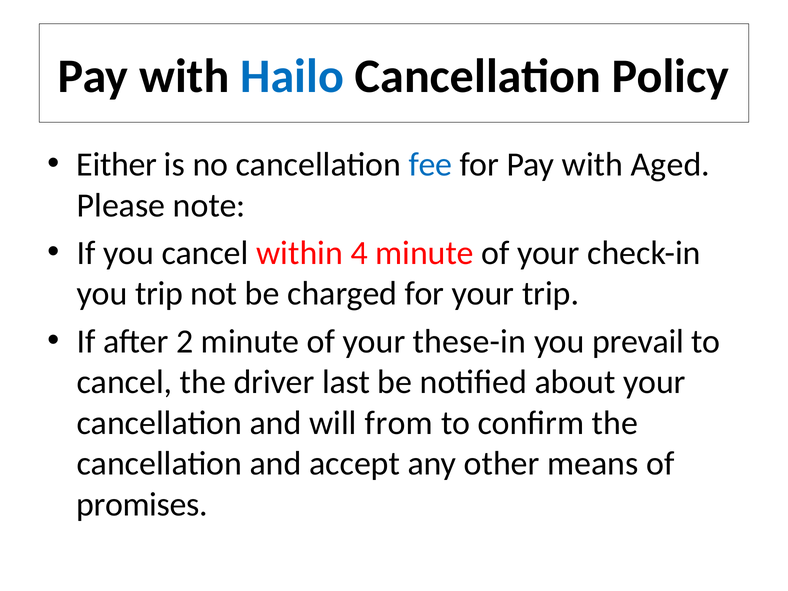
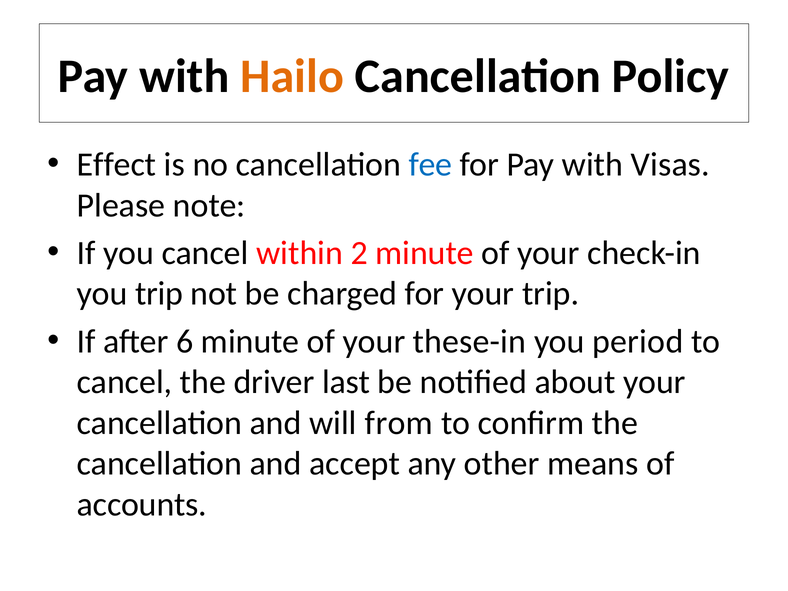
Hailo colour: blue -> orange (292, 76)
Either: Either -> Effect (117, 165)
Aged: Aged -> Visas (670, 165)
4: 4 -> 2 (359, 253)
2: 2 -> 6 (185, 342)
prevail: prevail -> period (638, 342)
promises: promises -> accounts (142, 504)
